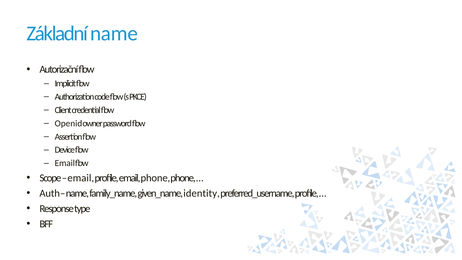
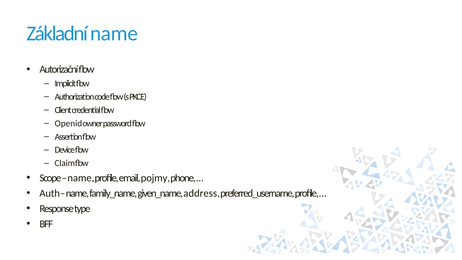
Email: Email -> Claim (65, 163)
email: email -> name (81, 178)
email phone: phone -> pojmy (155, 178)
identity: identity -> address (202, 193)
